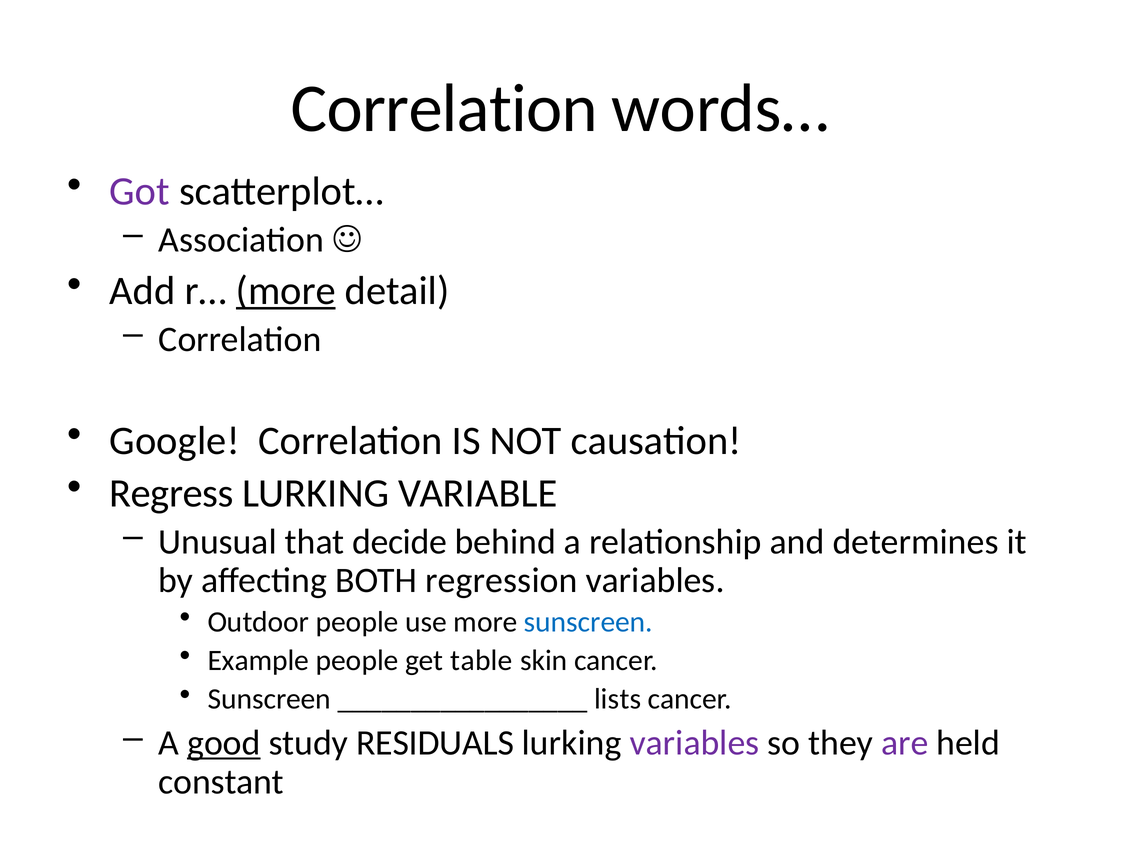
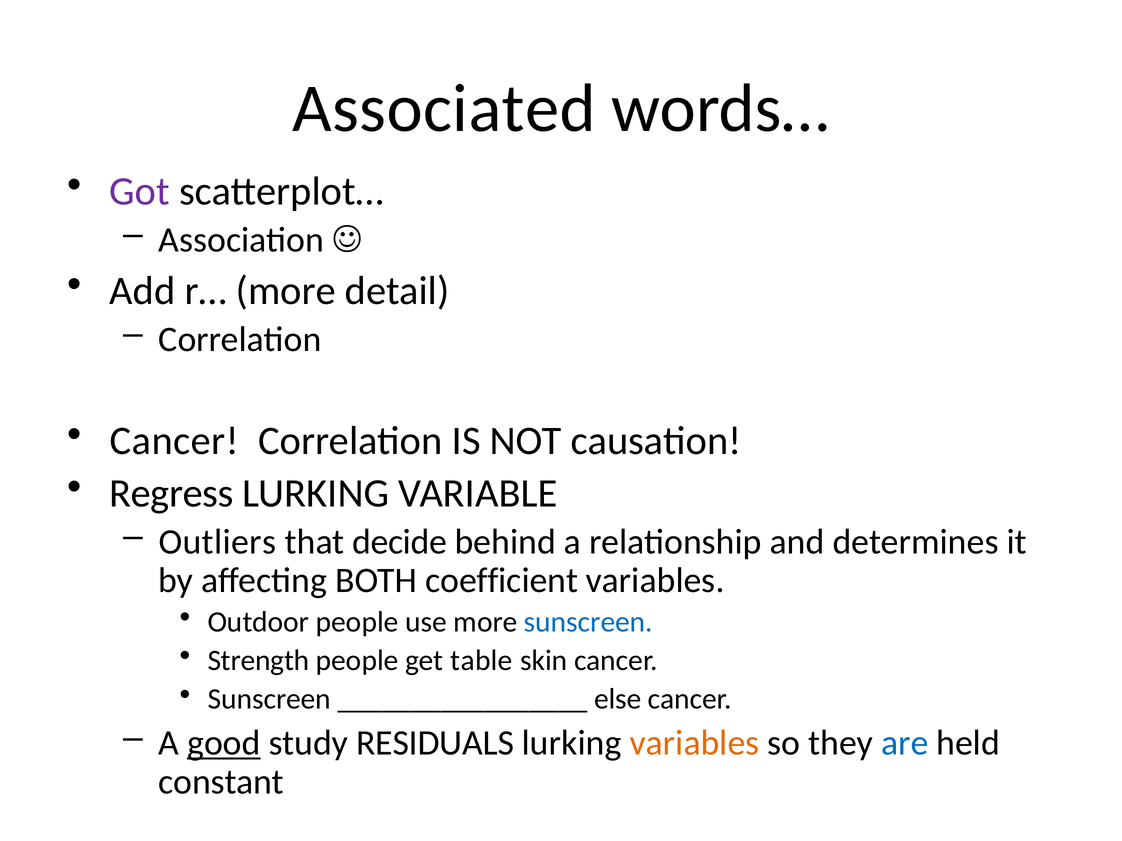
Correlation: Correlation -> Associated (444, 109)
more underline: present -> none (286, 291)
Google: Google -> Cancer (174, 441)
Unusual: Unusual -> Outliers (217, 542)
regression: regression -> coefficient (502, 581)
Example: Example -> Strength (258, 661)
lists: lists -> else (618, 700)
variables colour: purple -> orange (695, 744)
are colour: purple -> blue (905, 744)
